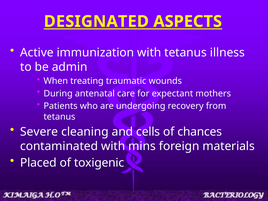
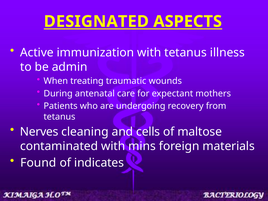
Severe: Severe -> Nerves (39, 132)
chances: chances -> maltose (200, 132)
Placed: Placed -> Found (38, 163)
toxigenic: toxigenic -> indicates (99, 163)
